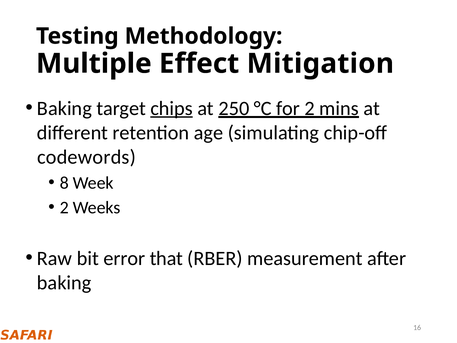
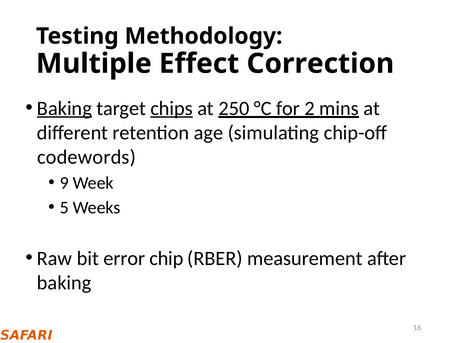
Mitigation: Mitigation -> Correction (320, 64)
Baking underline: none -> present (64, 108)
8: 8 -> 9 (64, 183)
2: 2 -> 5 (64, 207)
that: that -> chip (166, 258)
